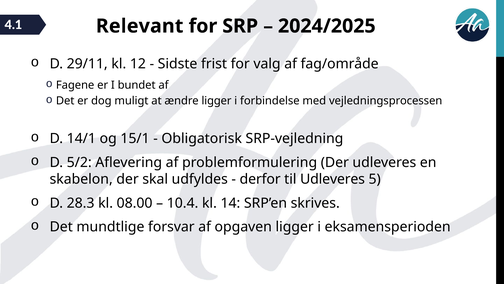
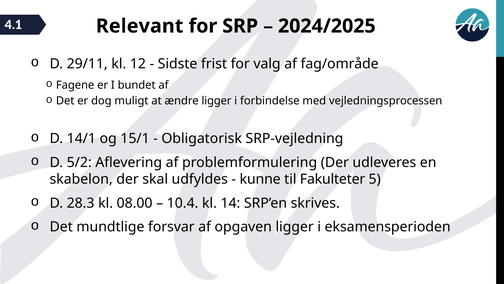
derfor: derfor -> kunne (260, 179)
til Udleveres: Udleveres -> Fakulteter (333, 179)
